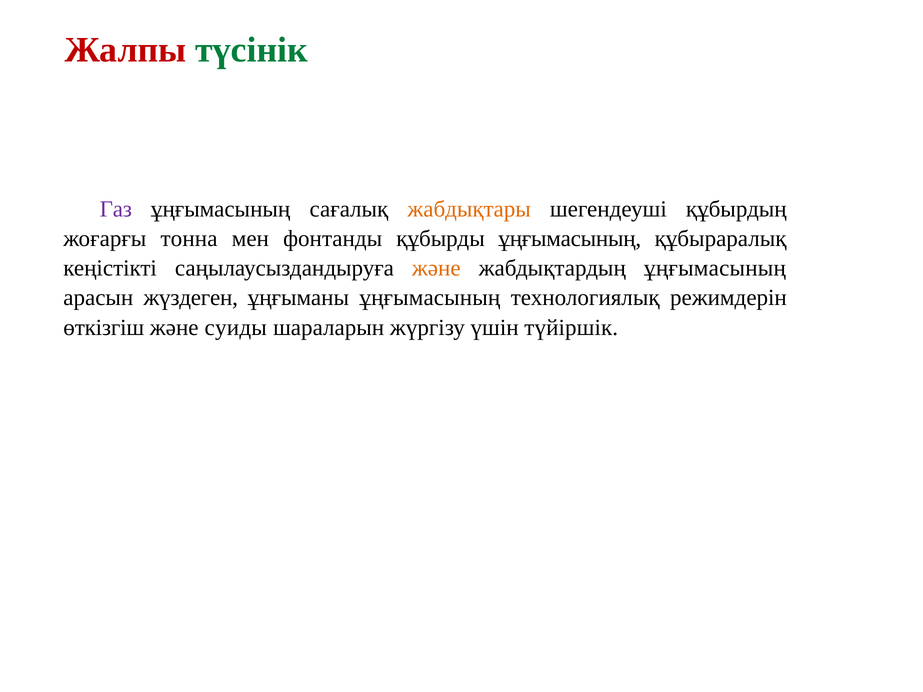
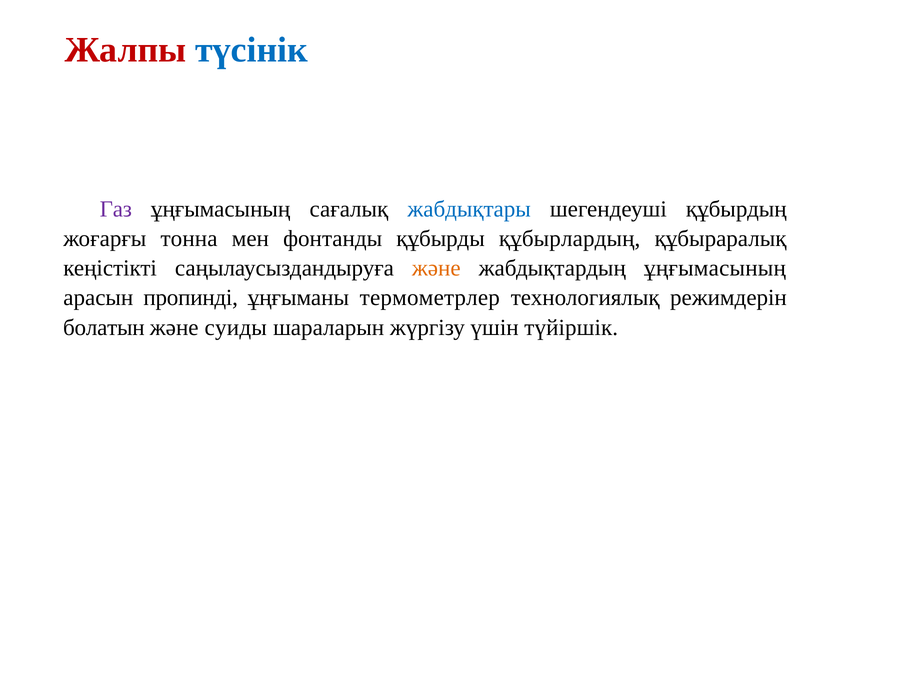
түсінік colour: green -> blue (252, 50)
жабдықтары colour: orange -> blue (469, 209)
құбырды ұңғымасының: ұңғымасының -> құбырлардың (570, 239)
жүздеген: жүздеген -> пропинді (191, 298)
ұңғыманы ұңғымасының: ұңғымасының -> термометрлер (430, 298)
өткізгіш: өткізгіш -> болатын (104, 328)
